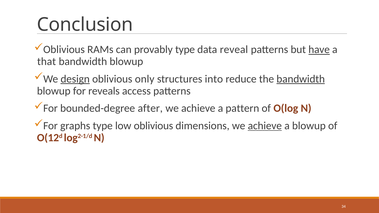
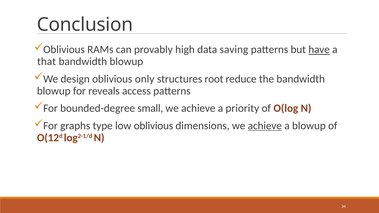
provably type: type -> high (185, 50)
reveal: reveal -> saving (234, 50)
design underline: present -> none (75, 79)
into: into -> root (214, 79)
bandwidth underline: present -> none (301, 79)
after: after -> small (150, 108)
pattern: pattern -> priority (242, 108)
